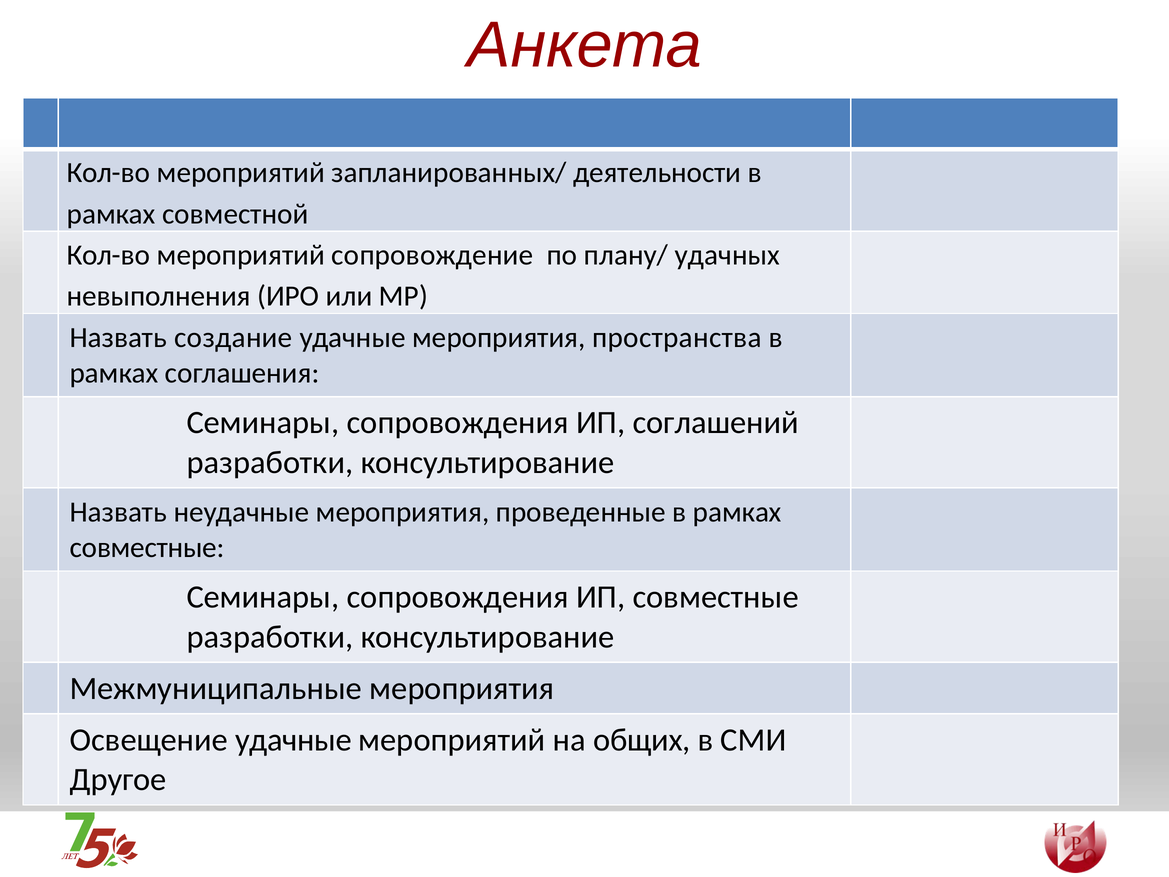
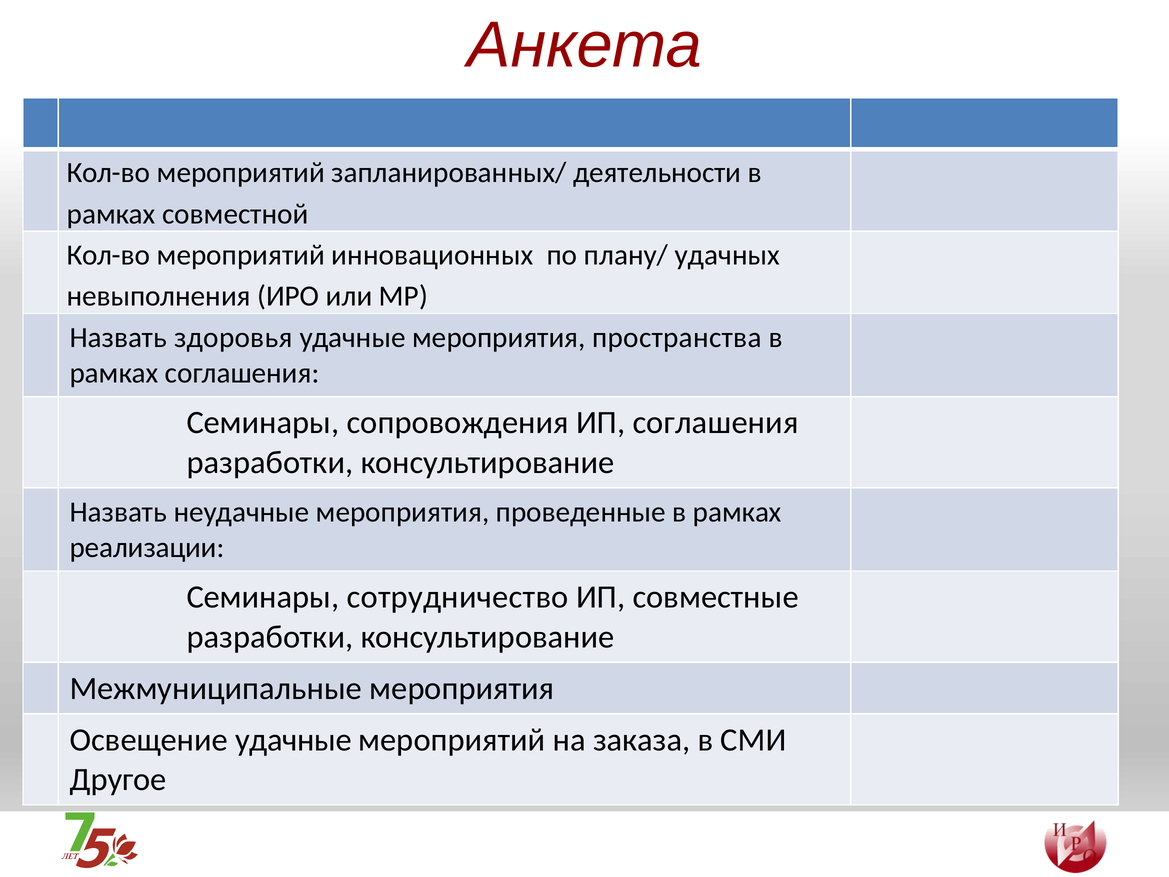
сопровождение: сопровождение -> инновационных (432, 255)
создание: создание -> здоровья (233, 337)
ИП соглашений: соглашений -> соглашения (716, 423)
совместные: совместные -> реализации (147, 547)
сопровождения: сопровождения -> сотрудничество (458, 597)
общих: общих -> заказа (642, 740)
